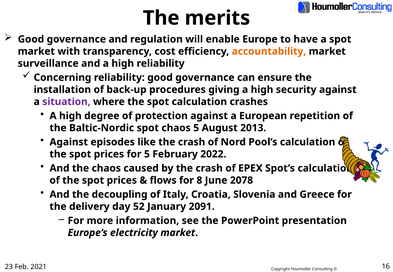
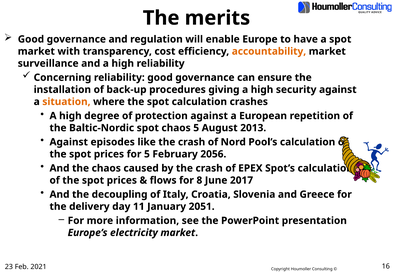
situation colour: purple -> orange (66, 102)
2022: 2022 -> 2056 (213, 154)
2078: 2078 -> 2017 (242, 180)
52: 52 -> 11 (139, 207)
2091: 2091 -> 2051 (202, 207)
